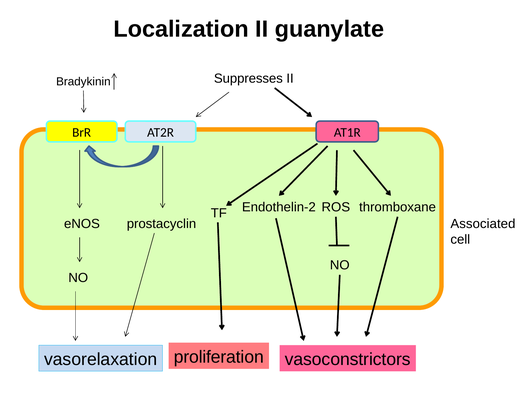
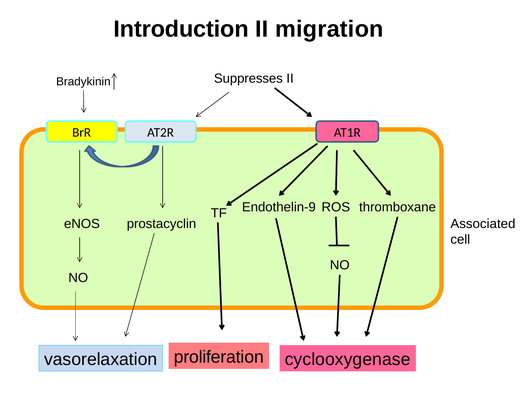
Localization: Localization -> Introduction (181, 29)
guanylate: guanylate -> migration (329, 29)
Endothelin-2: Endothelin-2 -> Endothelin-9 (279, 207)
vasoconstrictors: vasoconstrictors -> cyclooxygenase (348, 360)
